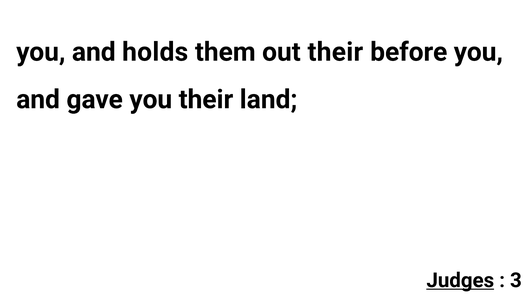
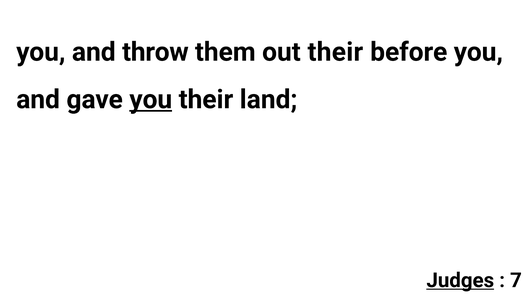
holds: holds -> throw (155, 52)
you underline: none -> present (151, 99)
3: 3 -> 7 (516, 280)
